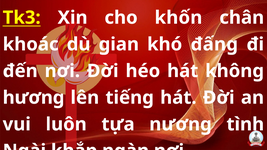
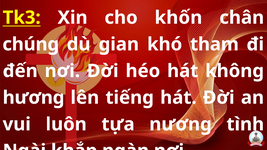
khoác: khoác -> chúng (31, 44)
đấng: đấng -> tham (214, 44)
